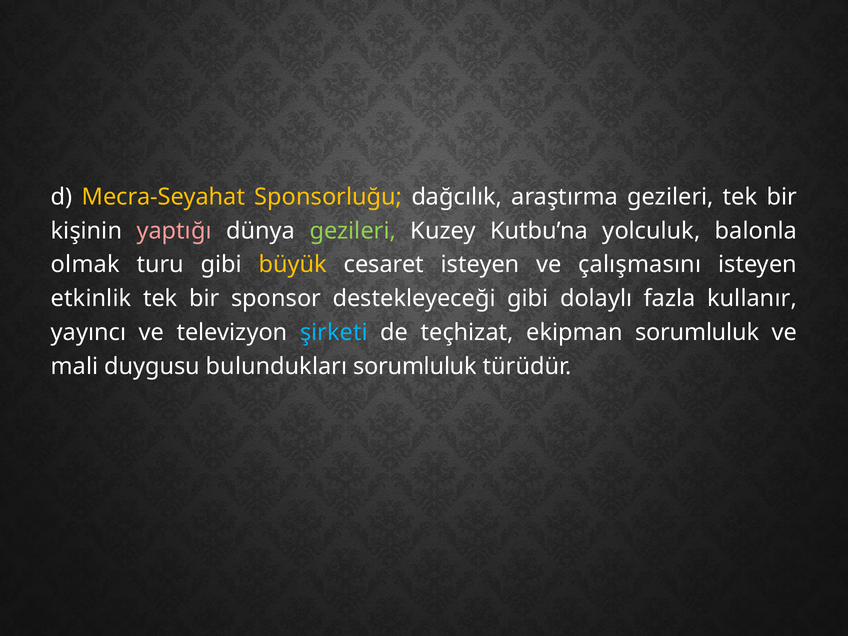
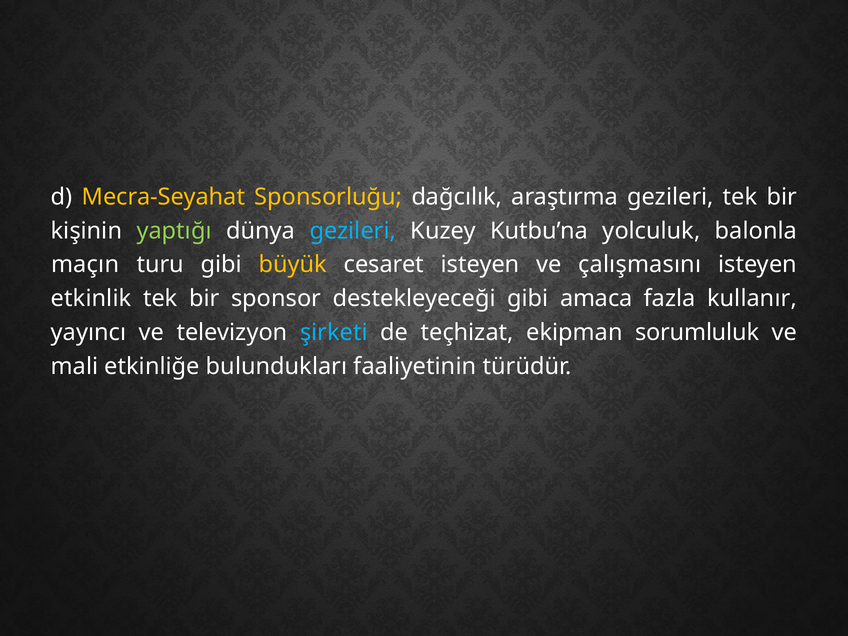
yaptığı colour: pink -> light green (174, 231)
gezileri colour: light green -> light blue (353, 231)
olmak: olmak -> maçın (85, 265)
dolaylı: dolaylı -> amaca (596, 299)
duygusu: duygusu -> etkinliğe (152, 367)
bulundukları sorumluluk: sorumluluk -> faaliyetinin (415, 367)
